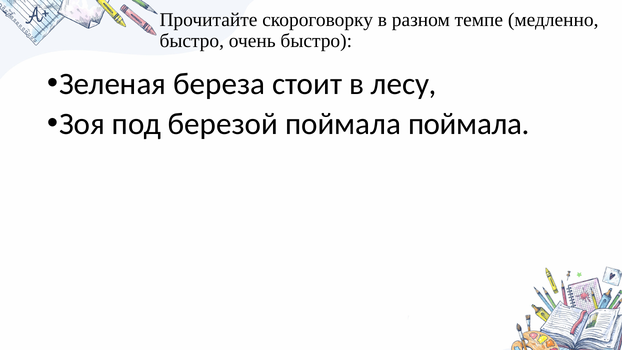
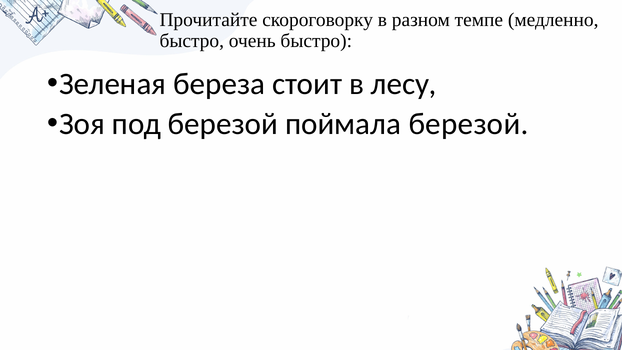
поймала поймала: поймала -> березой (469, 124)
